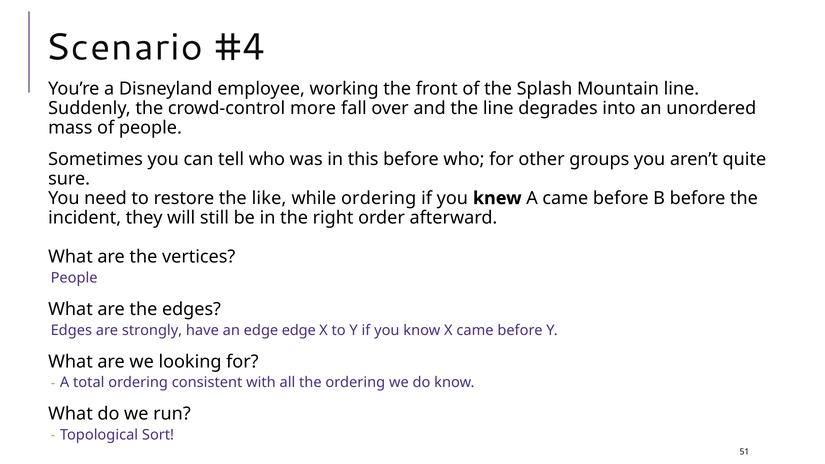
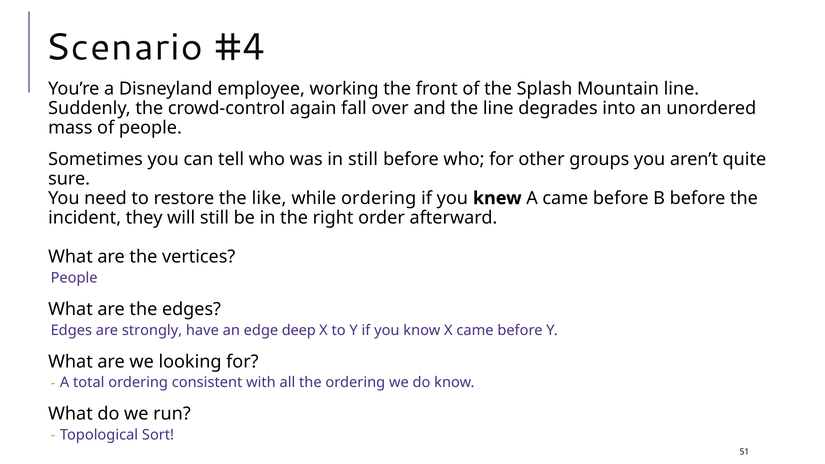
more: more -> again (313, 108)
in this: this -> still (363, 159)
edge edge: edge -> deep (299, 330)
